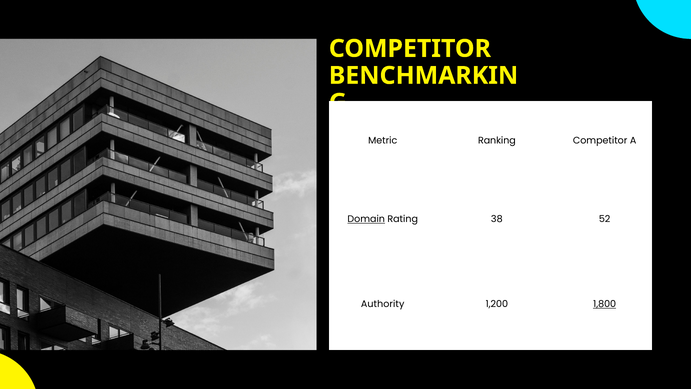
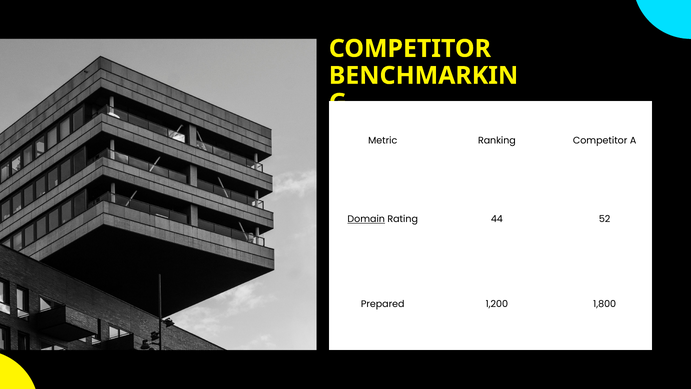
38: 38 -> 44 (497, 219)
Authority: Authority -> Prepared (383, 304)
1,800 underline: present -> none (605, 304)
